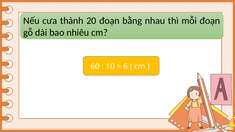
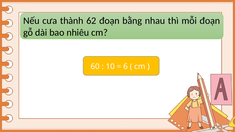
20: 20 -> 62 (91, 21)
